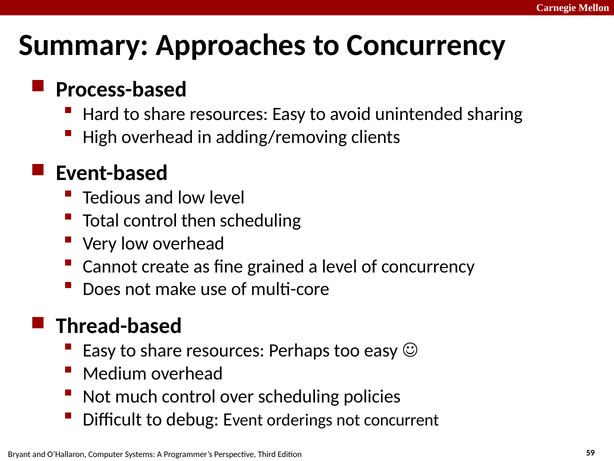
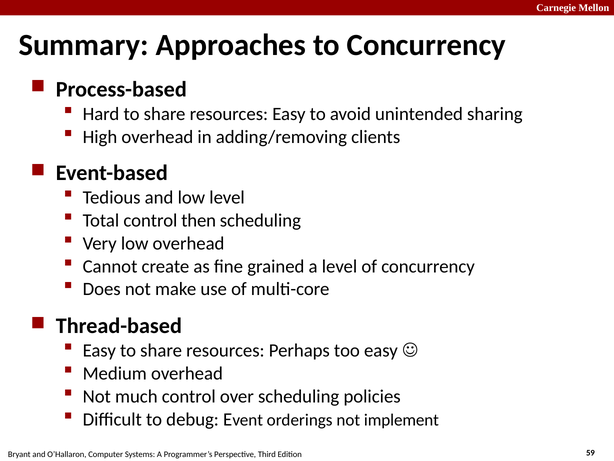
concurrent: concurrent -> implement (401, 419)
